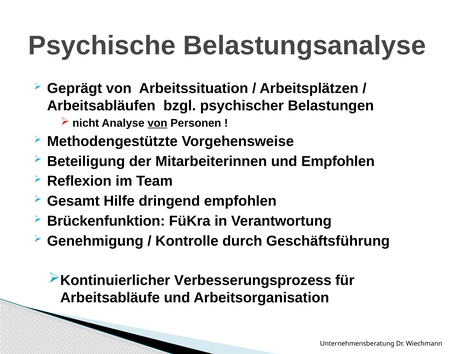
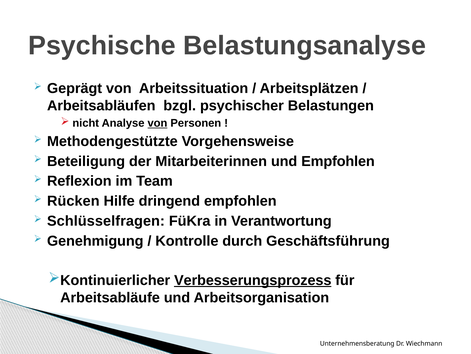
Gesamt: Gesamt -> Rücken (73, 201)
Brückenfunktion: Brückenfunktion -> Schlüsselfragen (106, 221)
Verbesserungsprozess underline: none -> present (253, 280)
